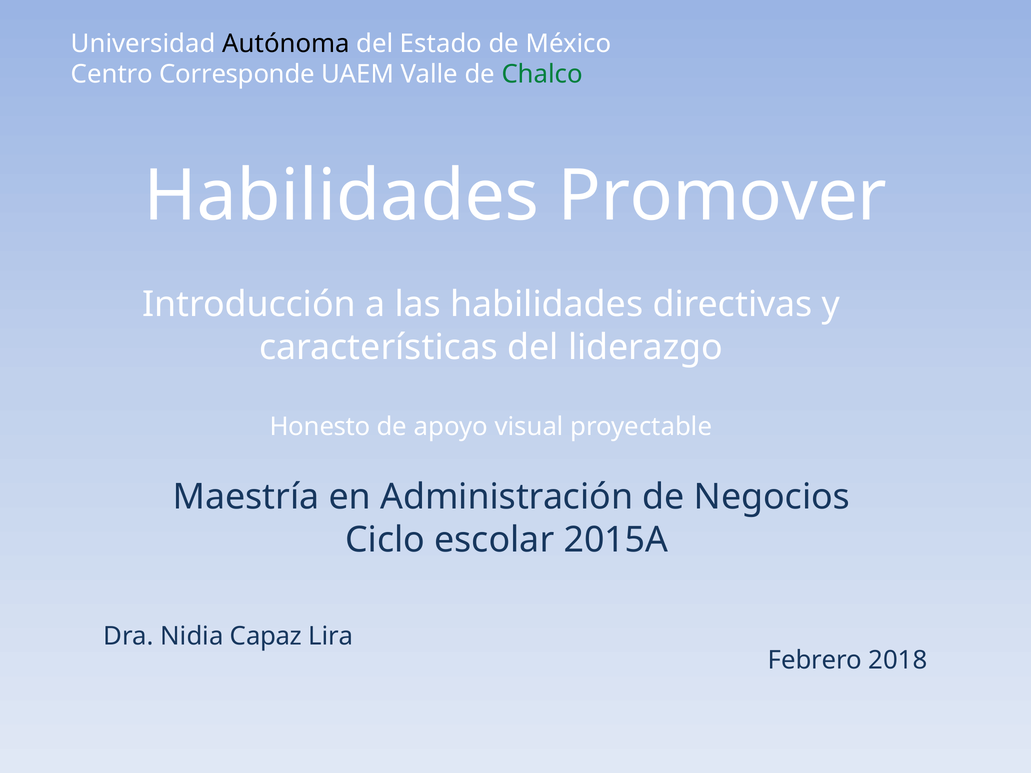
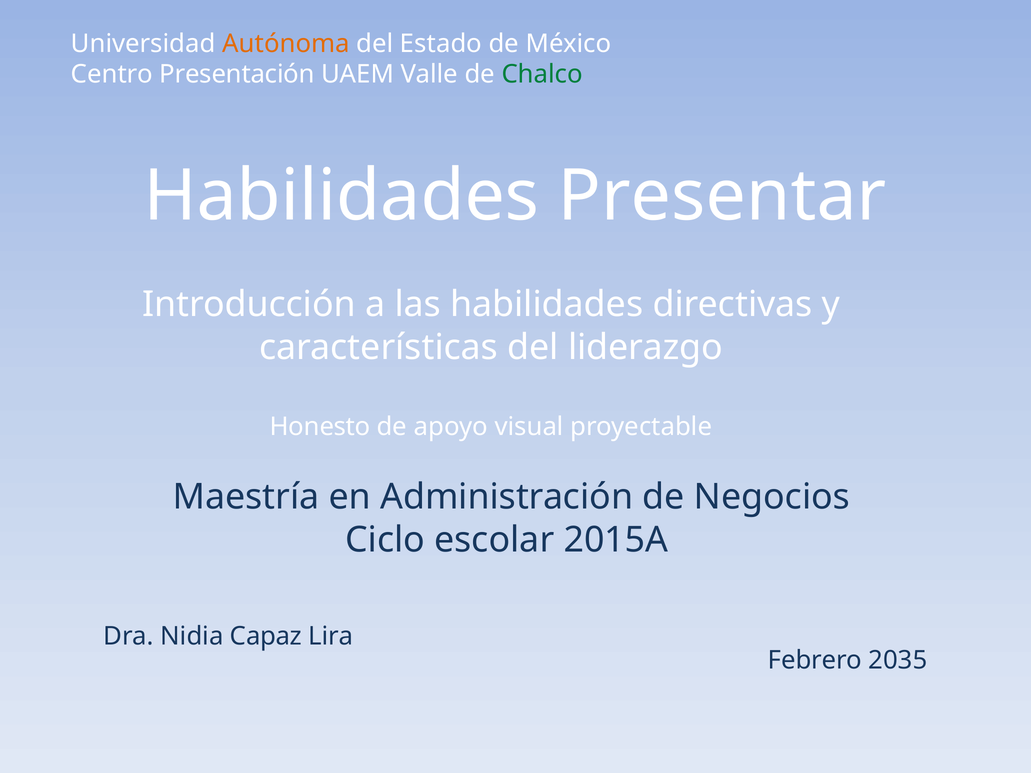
Autónoma colour: black -> orange (286, 44)
Corresponde: Corresponde -> Presentación (237, 75)
Promover: Promover -> Presentar (722, 196)
2018: 2018 -> 2035 (898, 661)
